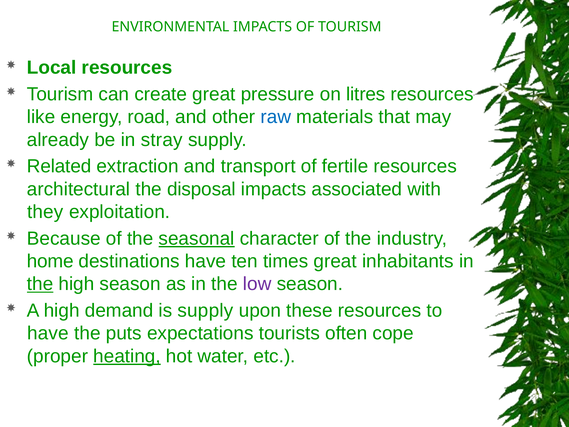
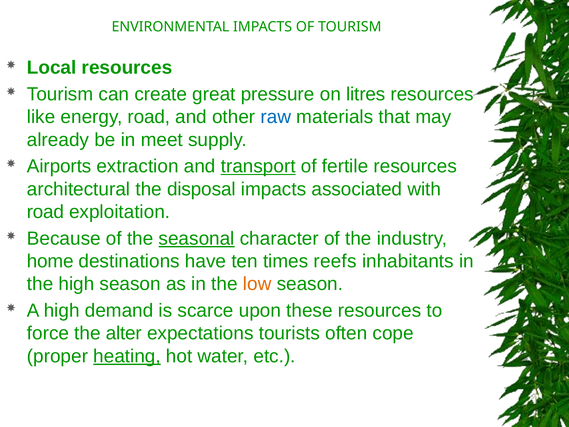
stray: stray -> meet (162, 140)
Related: Related -> Airports (59, 166)
transport underline: none -> present (258, 166)
they: they -> road (45, 212)
times great: great -> reefs (335, 261)
the underline: present -> none (40, 284)
low colour: purple -> orange (257, 284)
is supply: supply -> scarce (206, 310)
have: have -> force (48, 333)
puts: puts -> alter (124, 333)
